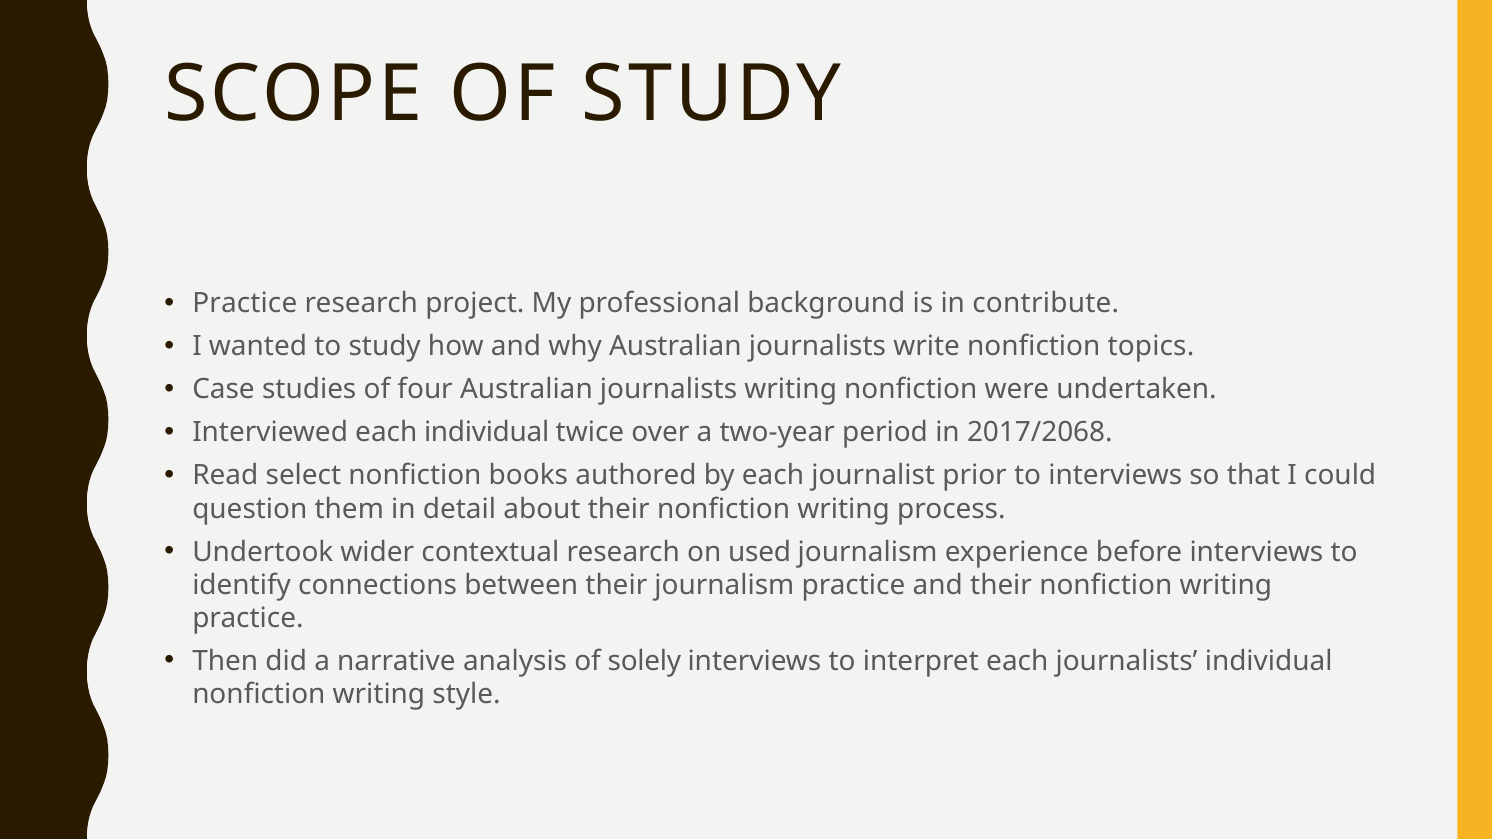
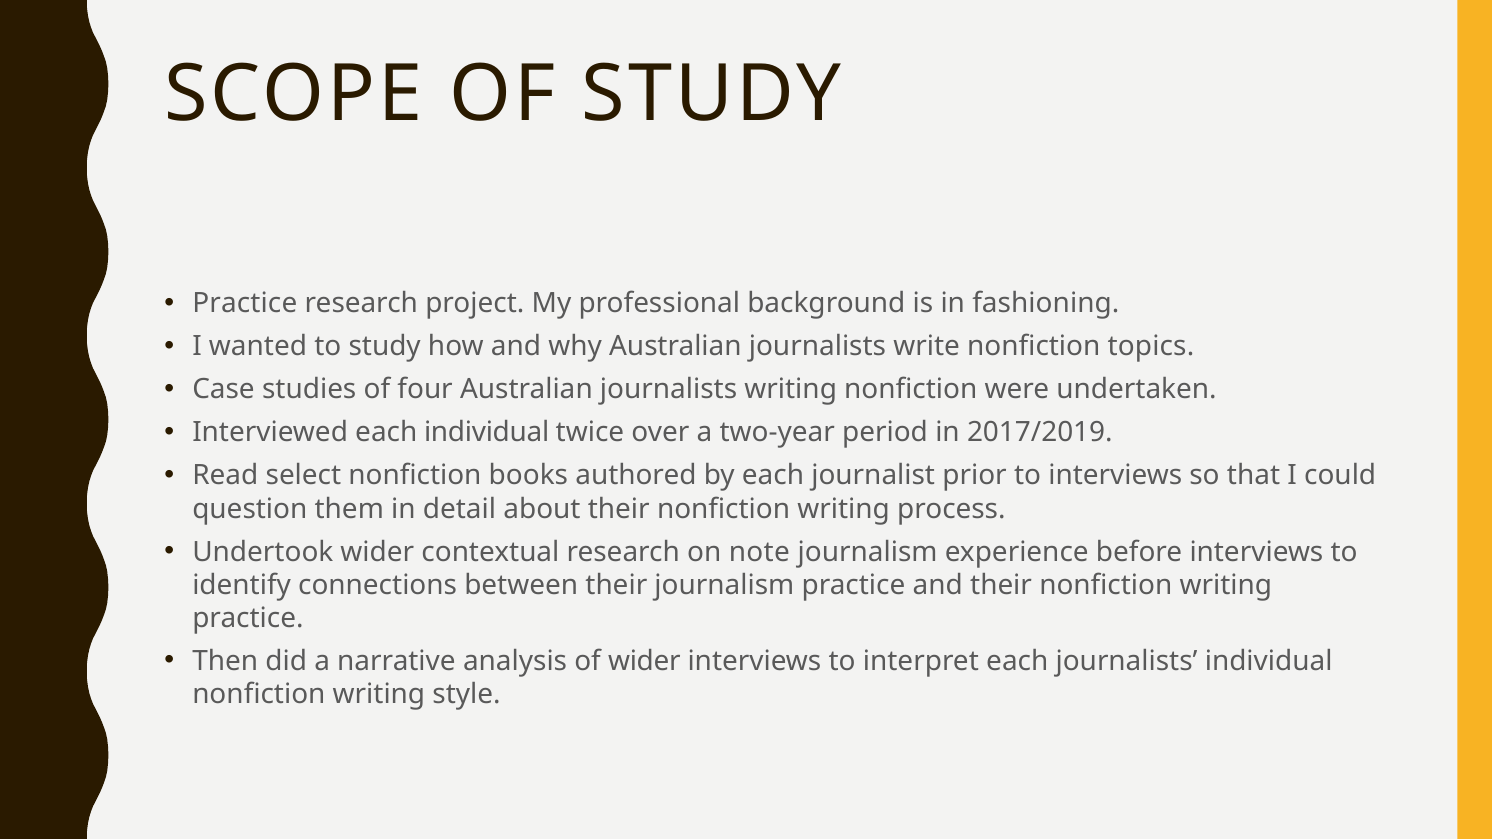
contribute: contribute -> fashioning (1046, 304)
2017/2068: 2017/2068 -> 2017/2019 (1040, 433)
used: used -> note (759, 552)
of solely: solely -> wider (644, 661)
